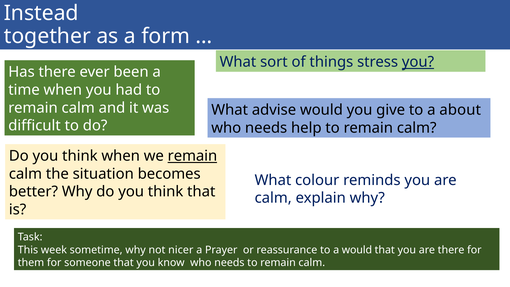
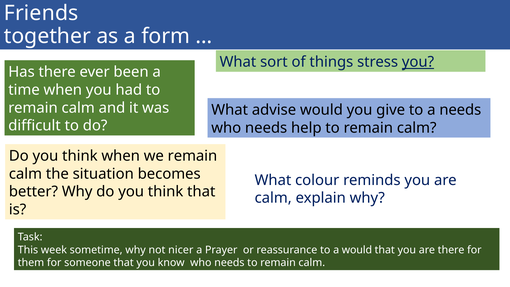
Instead: Instead -> Friends (41, 13)
a about: about -> needs (460, 110)
remain underline: present -> none (192, 156)
